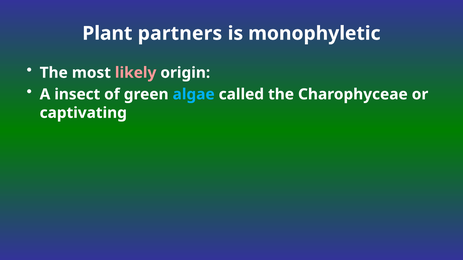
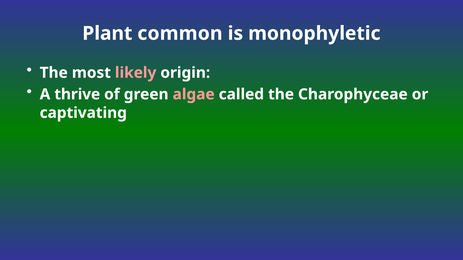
partners: partners -> common (180, 33)
insect: insect -> thrive (77, 94)
algae colour: light blue -> pink (194, 94)
